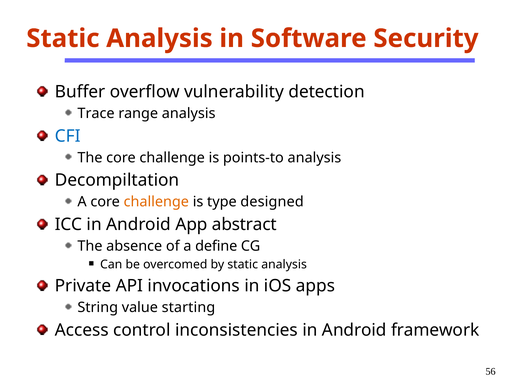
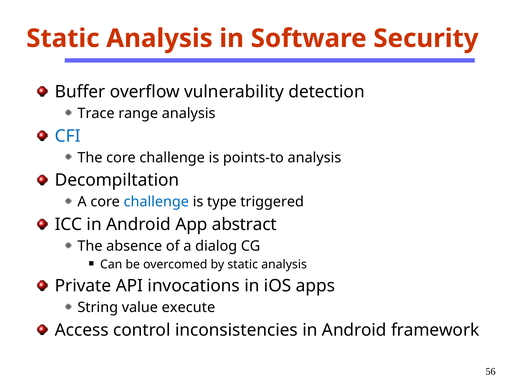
challenge colour: orange -> blue (156, 202)
designed: designed -> triggered (272, 202)
define: define -> dialog (216, 246)
starting: starting -> execute (188, 308)
